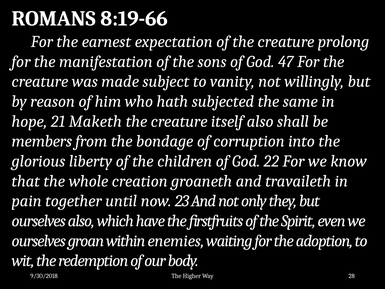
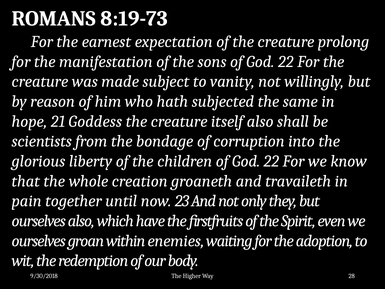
8:19-66: 8:19-66 -> 8:19-73 (134, 19)
sons of God 47: 47 -> 22 (286, 62)
Maketh: Maketh -> Goddess (95, 121)
members: members -> scientists (42, 141)
